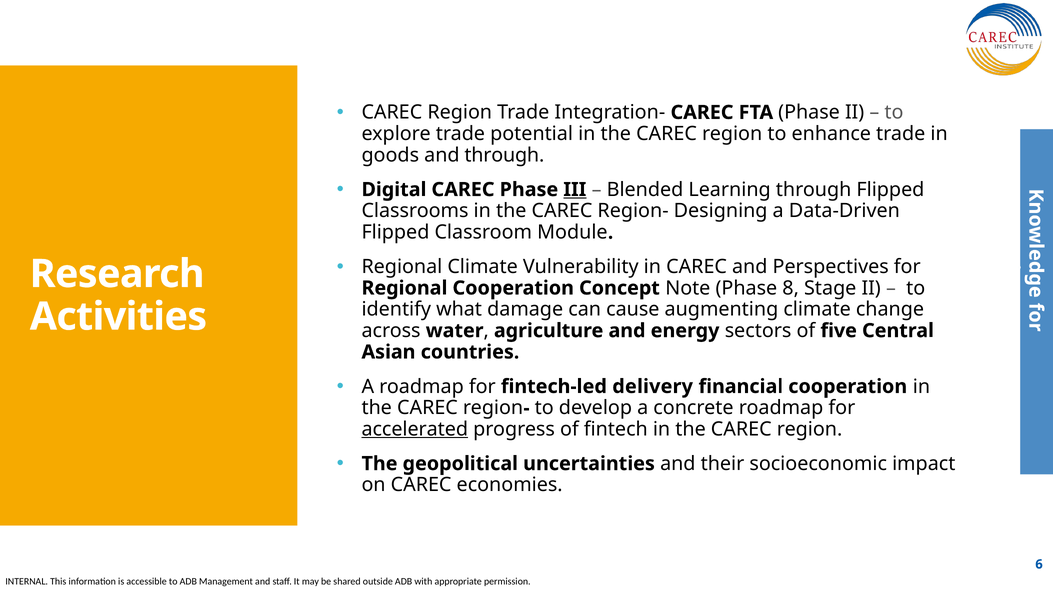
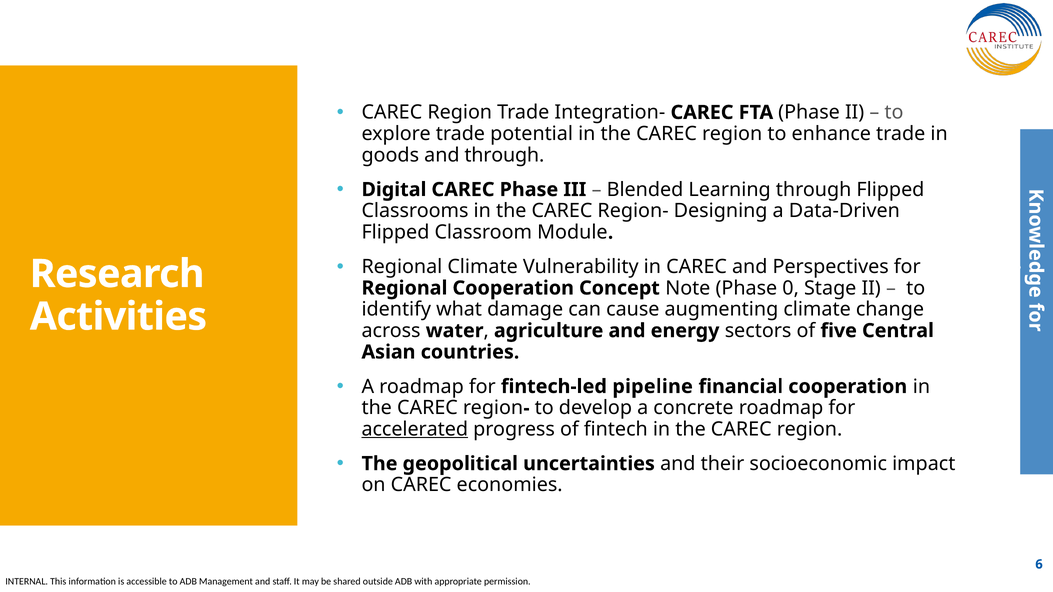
III underline: present -> none (575, 190)
8: 8 -> 0 (791, 288)
delivery: delivery -> pipeline (653, 387)
